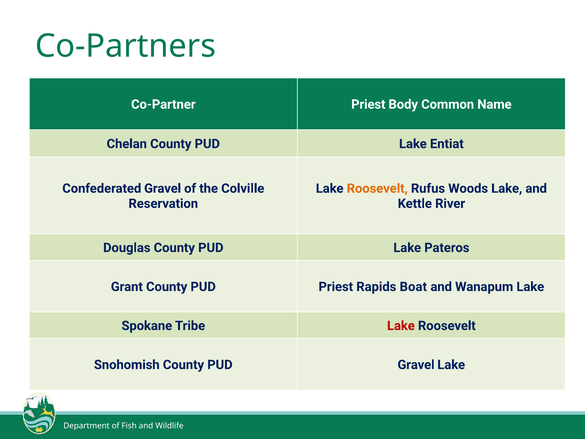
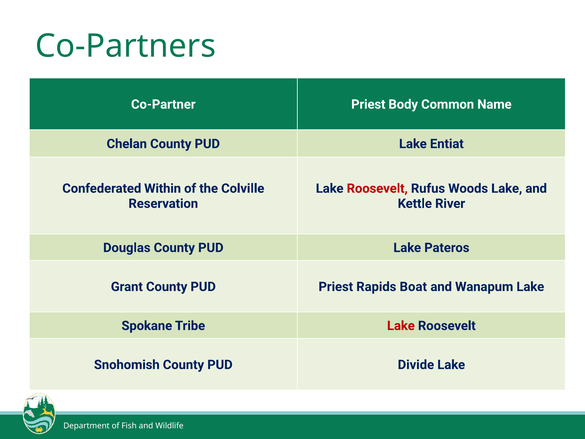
Confederated Gravel: Gravel -> Within (163, 188)
Roosevelt colour: orange -> red (377, 188)
PUD Gravel: Gravel -> Divide (416, 365)
